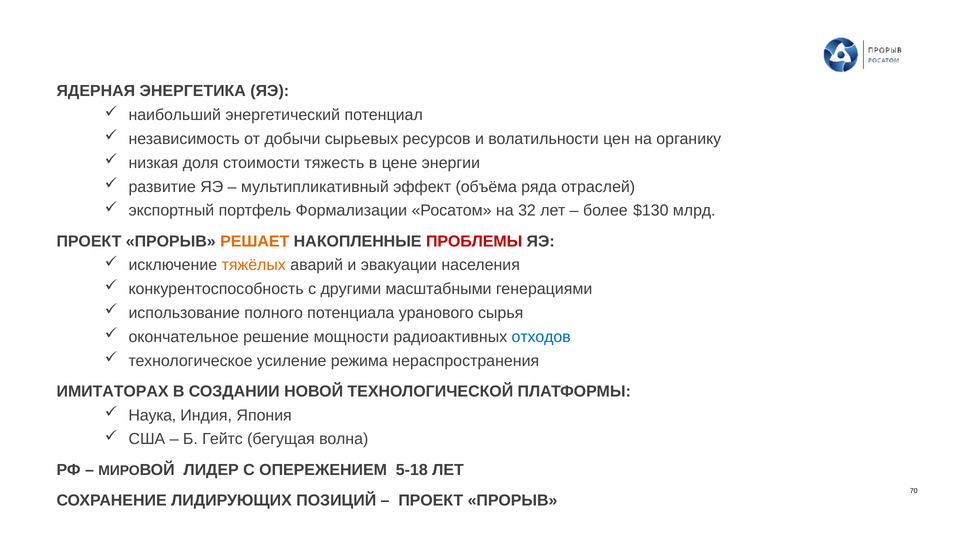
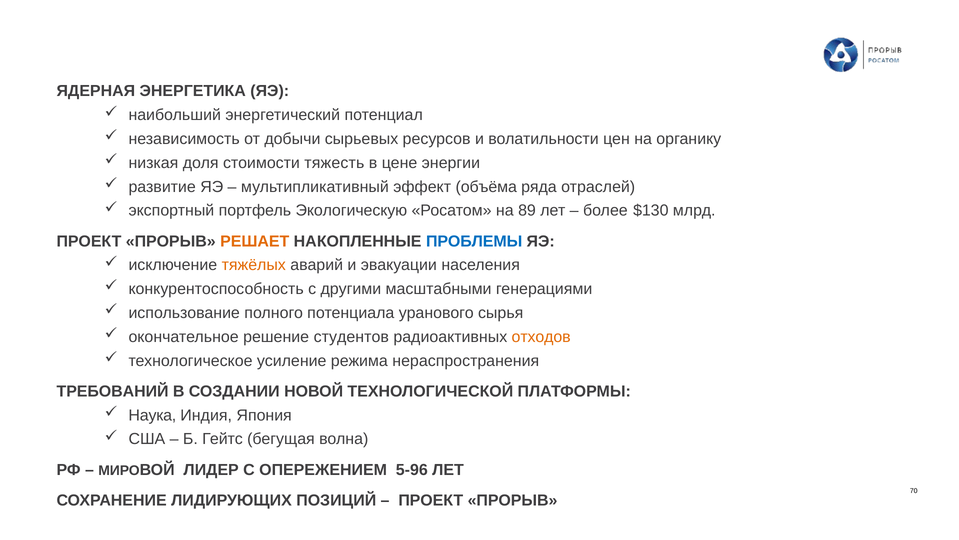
Формализации: Формализации -> Экологическую (351, 211)
32: 32 -> 89 (527, 211)
ПРОБЛЕМЫ colour: red -> blue (474, 241)
мощности: мощности -> студентов (351, 337)
отходов colour: blue -> orange (541, 337)
ИМИТАТОРАХ: ИМИТАТОРАХ -> ТРЕБОВАНИЙ (113, 391)
5-18: 5-18 -> 5-96 (412, 470)
